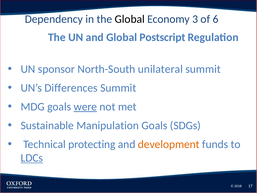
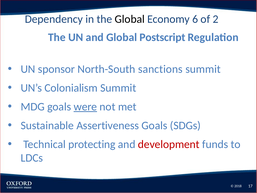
3: 3 -> 6 (195, 19)
6: 6 -> 2 (216, 19)
unilateral: unilateral -> sanctions (160, 69)
Differences: Differences -> Colonialism (71, 88)
Manipulation: Manipulation -> Assertiveness (108, 125)
development colour: orange -> red (169, 144)
LDCs underline: present -> none (32, 158)
